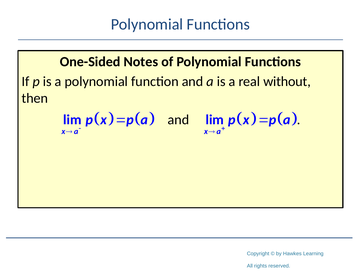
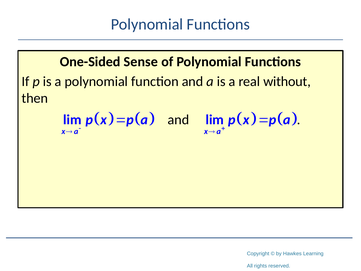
Notes: Notes -> Sense (141, 62)
